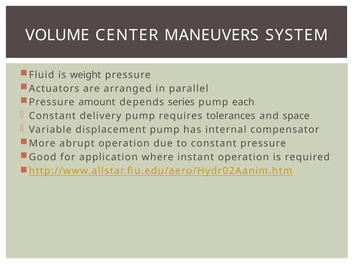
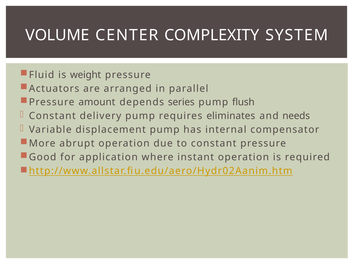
MANEUVERS: MANEUVERS -> COMPLEXITY (212, 35)
each: each -> flush (243, 102)
tolerances: tolerances -> eliminates (231, 116)
space: space -> needs (296, 116)
